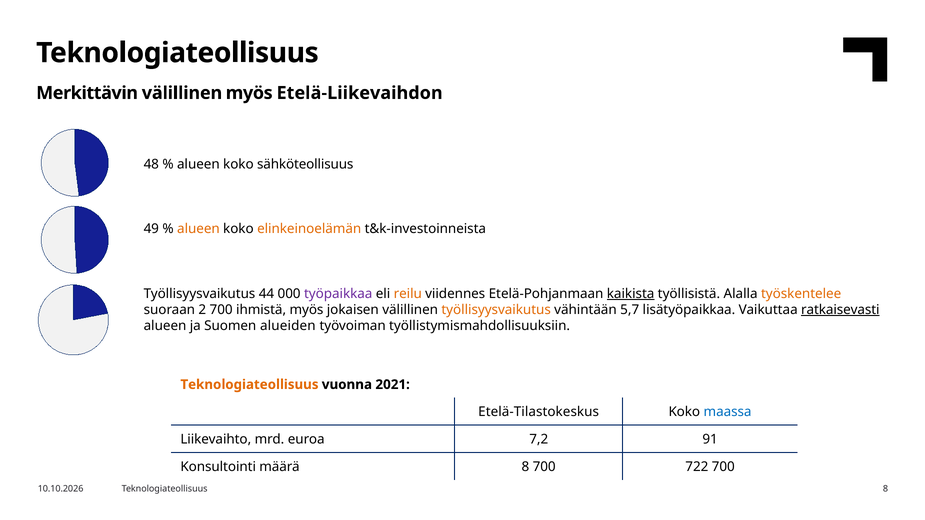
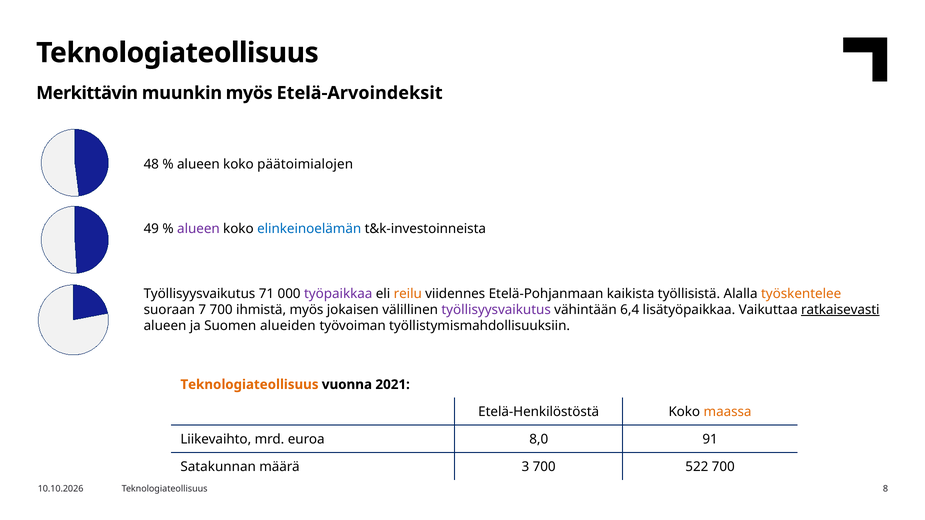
Merkittävin välillinen: välillinen -> muunkin (182, 93)
Etelä-Liikevaihdon: Etelä-Liikevaihdon -> Etelä-Arvoindeksit (360, 93)
sähköteollisuus: sähköteollisuus -> päätoimialojen (305, 164)
alueen colour: orange -> purple (198, 229)
elinkeinoelämän colour: orange -> blue (309, 229)
44: 44 -> 71 (266, 294)
kaikista underline: present -> none (631, 294)
2: 2 -> 7 (202, 310)
työllisyysvaikutus colour: orange -> purple (496, 310)
5,7: 5,7 -> 6,4 (630, 310)
Etelä-Tilastokeskus: Etelä-Tilastokeskus -> Etelä-Henkilöstöstä (539, 412)
maassa colour: blue -> orange (728, 412)
7,2: 7,2 -> 8,0 (539, 440)
Konsultointi: Konsultointi -> Satakunnan (218, 467)
määrä 8: 8 -> 3 (525, 467)
722: 722 -> 522 (697, 467)
